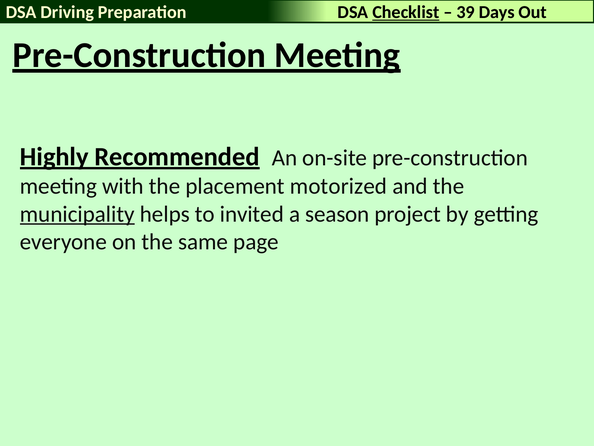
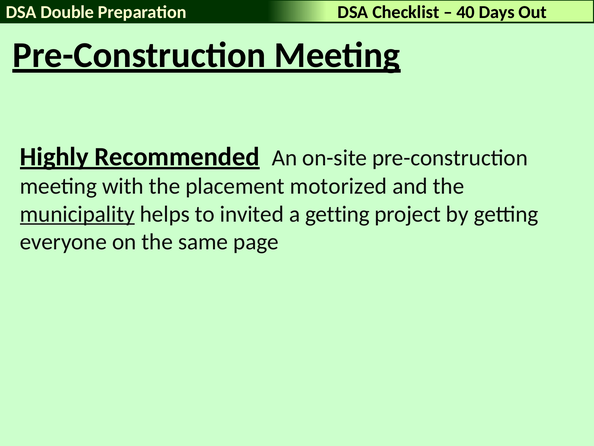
Driving: Driving -> Double (67, 12)
Checklist underline: present -> none (406, 12)
39: 39 -> 40 (466, 12)
a season: season -> getting (337, 214)
